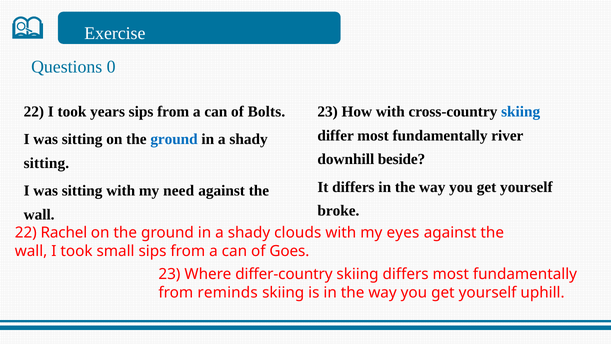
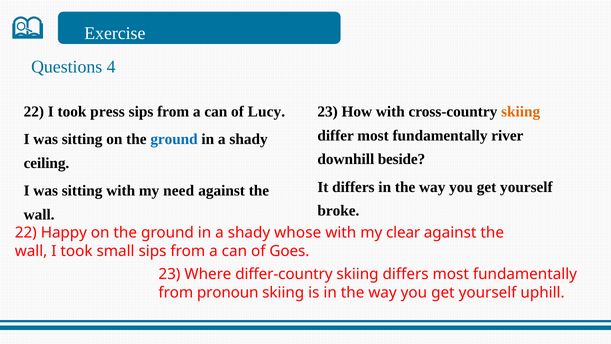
0: 0 -> 4 (111, 67)
years: years -> press (108, 112)
Bolts: Bolts -> Lucy (266, 112)
skiing colour: blue -> orange (521, 112)
sitting: sitting -> ceiling (46, 163)
Rachel: Rachel -> Happy (64, 233)
clouds: clouds -> whose (298, 233)
eyes: eyes -> clear (403, 233)
reminds: reminds -> pronoun (228, 292)
